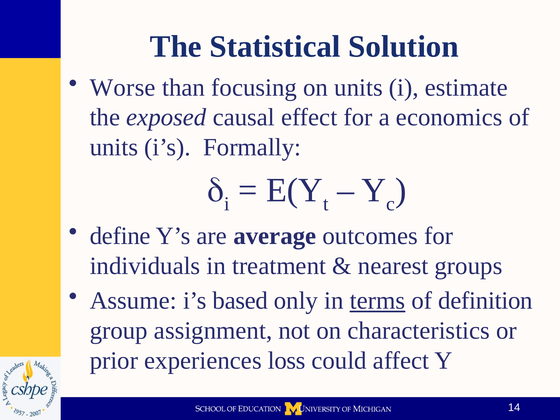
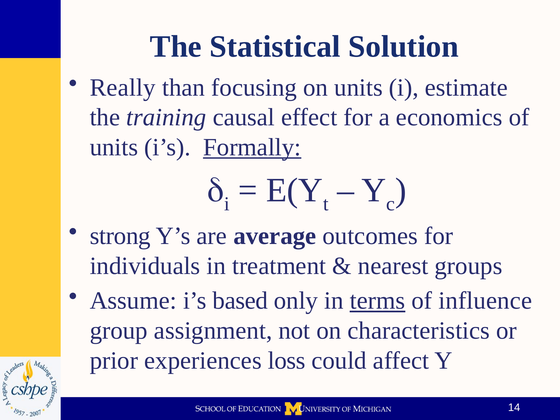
Worse: Worse -> Really (123, 88)
exposed: exposed -> training (166, 117)
Formally underline: none -> present (252, 147)
define: define -> strong (120, 236)
definition: definition -> influence (485, 301)
